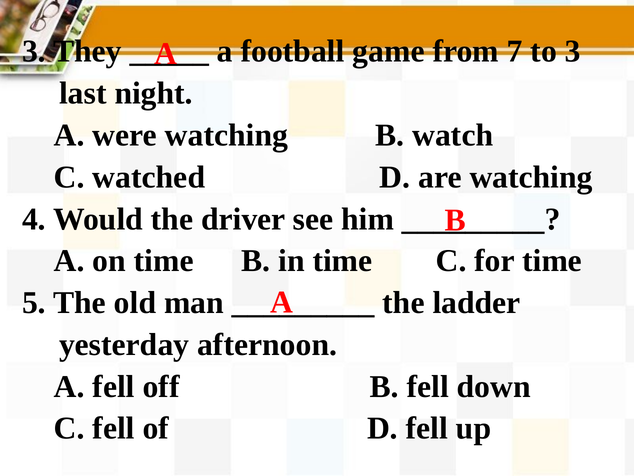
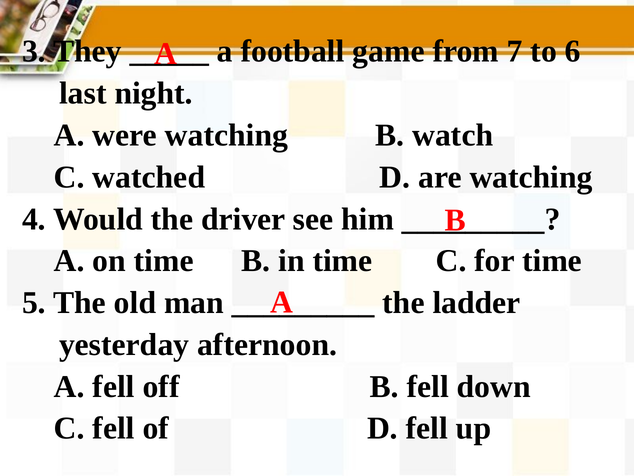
to 3: 3 -> 6 (573, 51)
